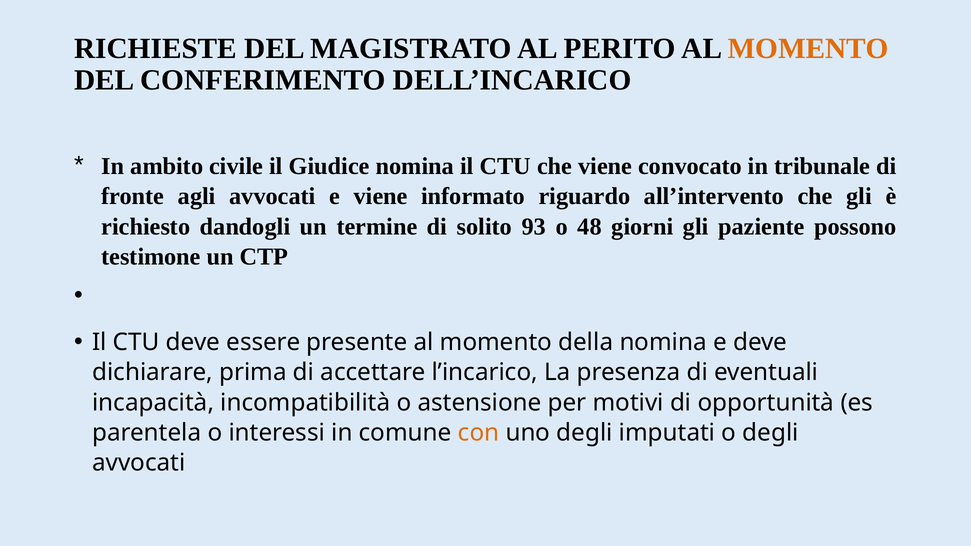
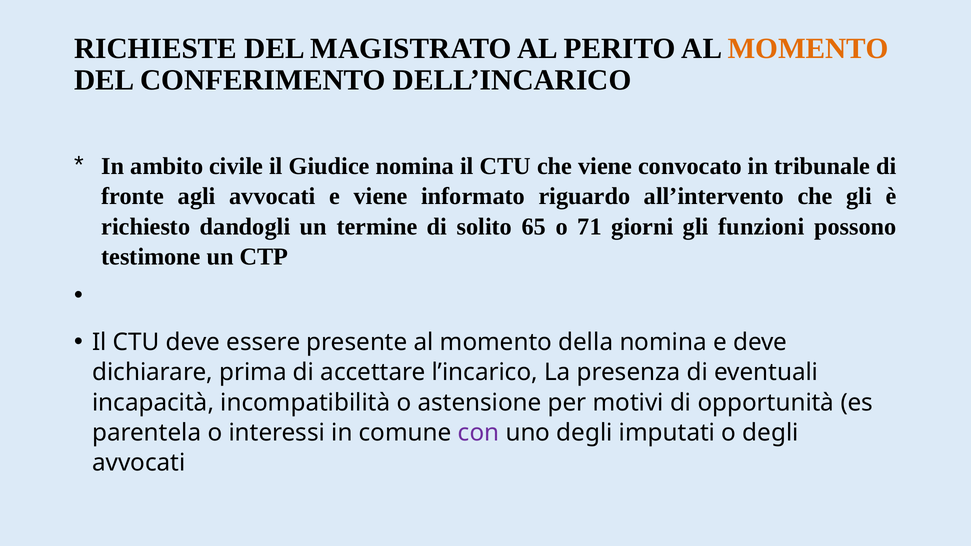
93: 93 -> 65 (534, 227)
48: 48 -> 71 (590, 227)
paziente: paziente -> funzioni (761, 227)
con colour: orange -> purple (479, 433)
